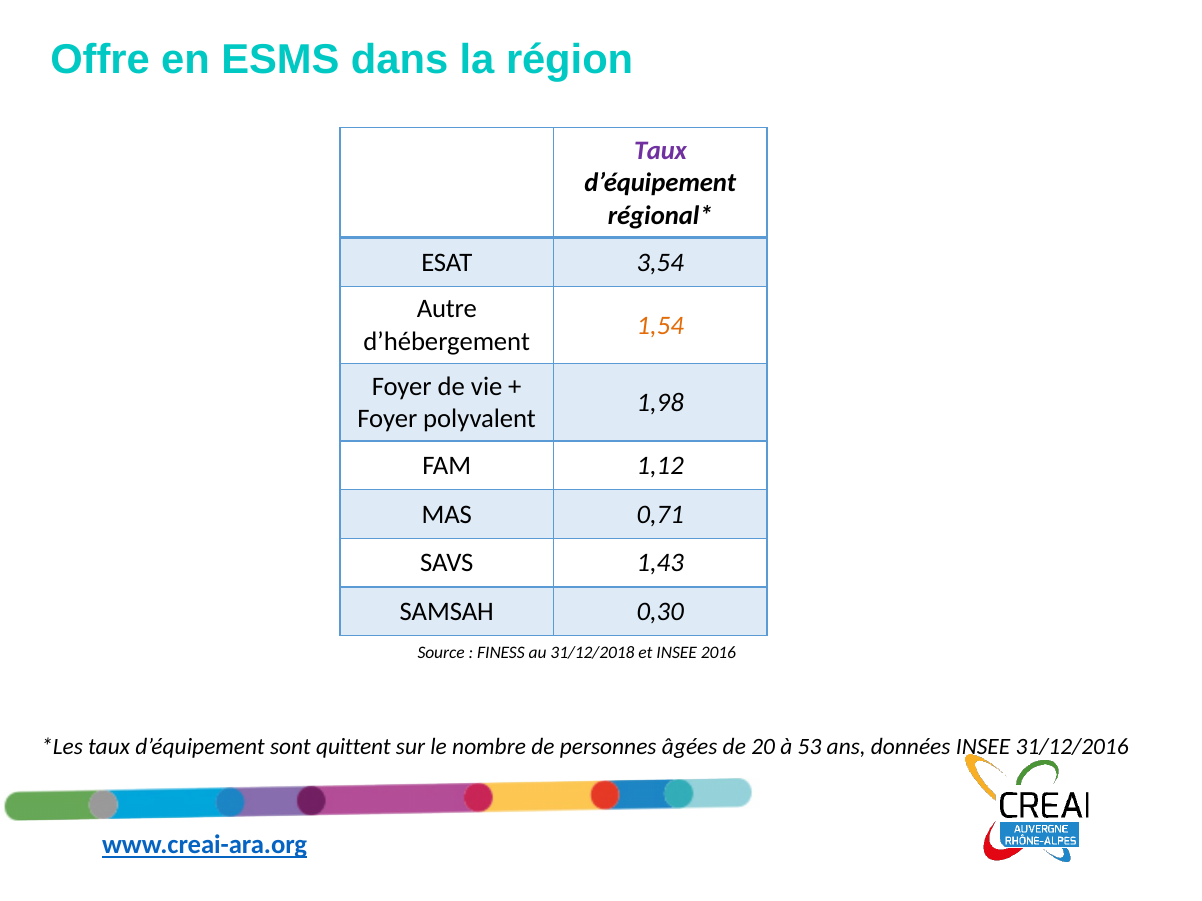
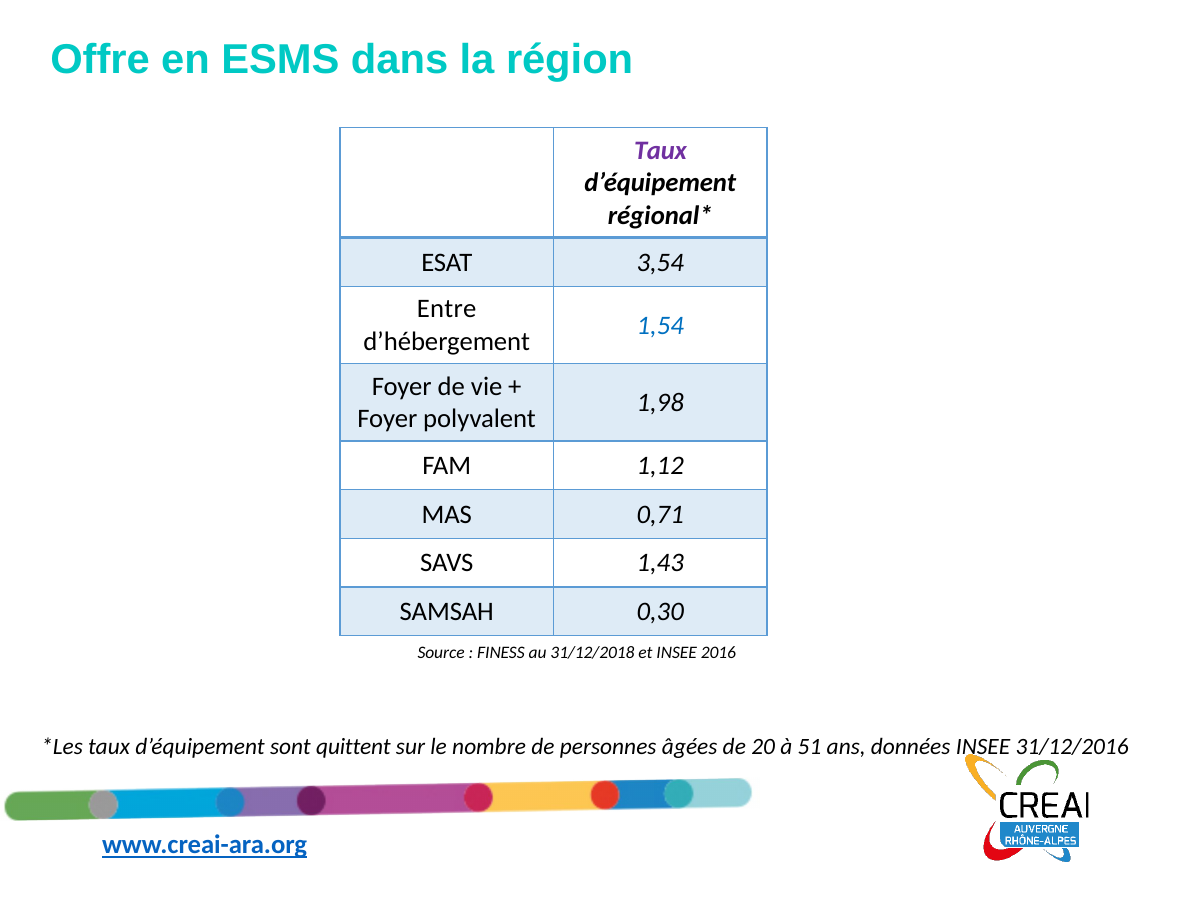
Autre: Autre -> Entre (447, 309)
1,54 colour: orange -> blue (660, 325)
53: 53 -> 51 (810, 748)
